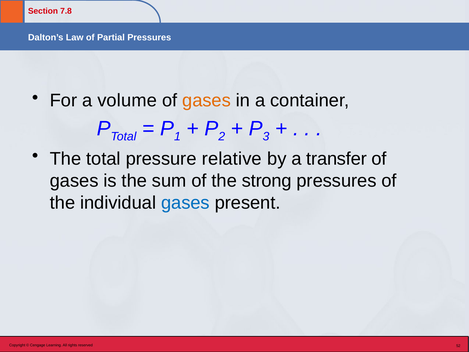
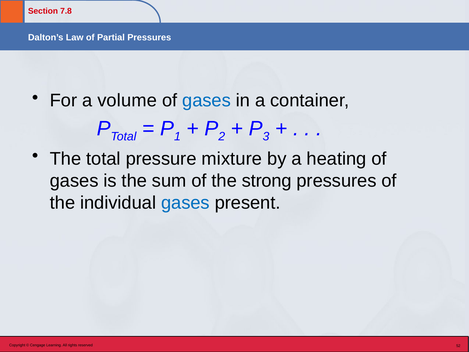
gases colour: orange -> blue (207, 101)
relative: relative -> mixture (232, 159)
transfer: transfer -> heating (336, 159)
